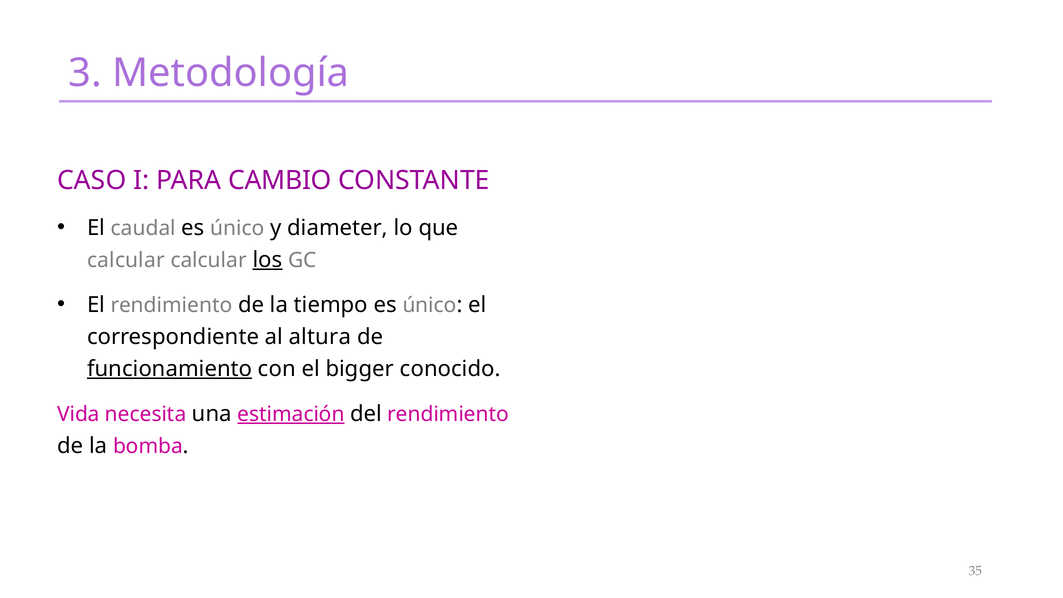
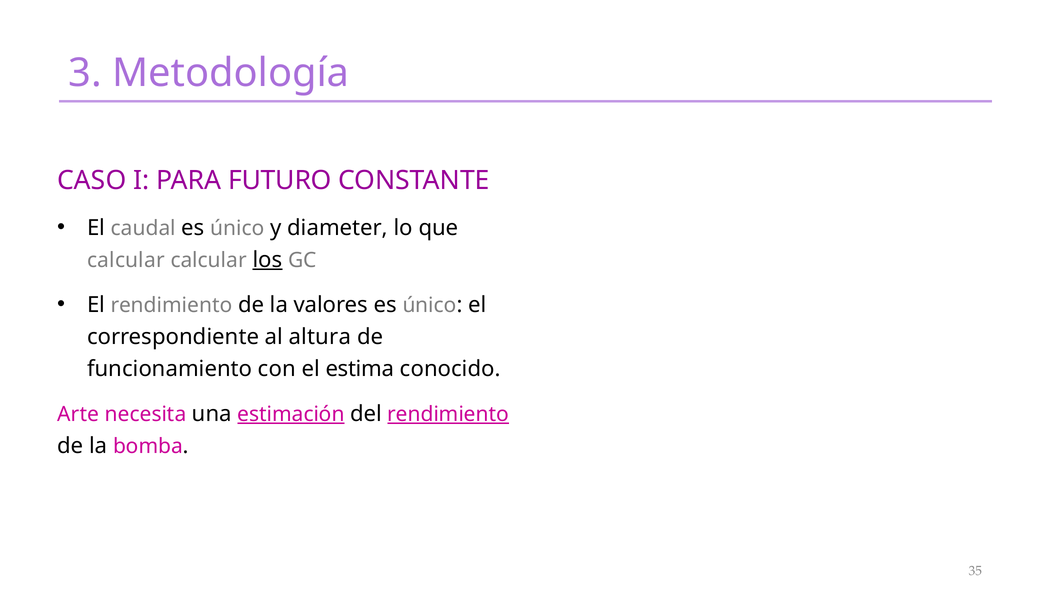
CAMBIO: CAMBIO -> FUTURO (280, 180)
tiempo: tiempo -> valores (331, 305)
funcionamiento underline: present -> none (170, 369)
bigger: bigger -> estima (360, 369)
Vida: Vida -> Arte (78, 414)
rendimiento underline: none -> present (448, 414)
